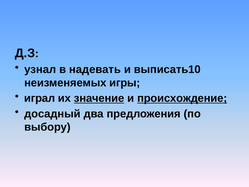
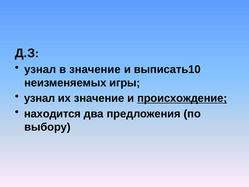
в надевать: надевать -> значение (95, 69)
играл: играл -> узнал (40, 98)
значение underline: present -> none (99, 98)
досадный: досадный -> находится (52, 114)
